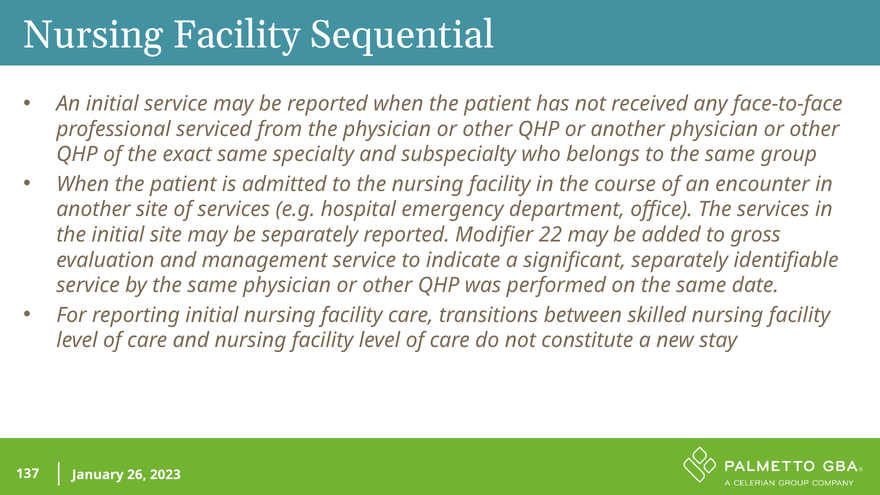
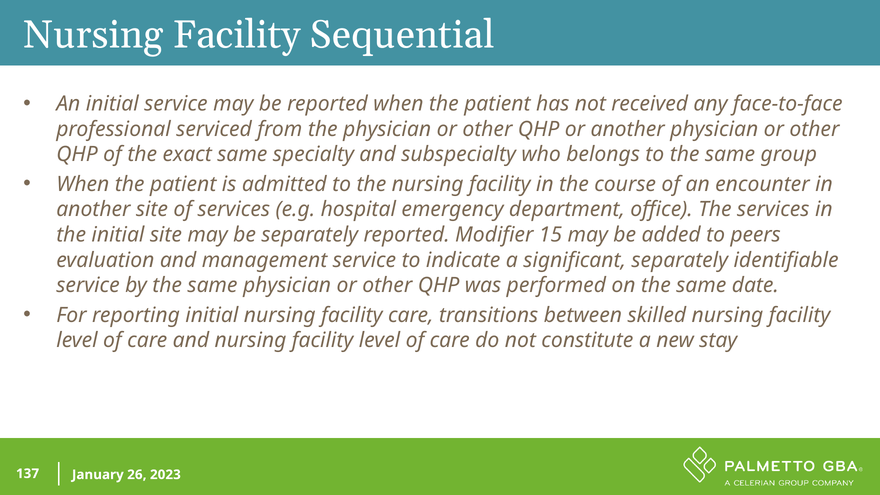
22: 22 -> 15 (550, 235)
gross: gross -> peers (756, 235)
